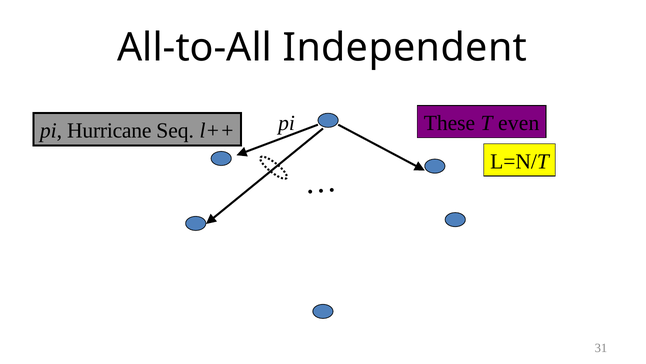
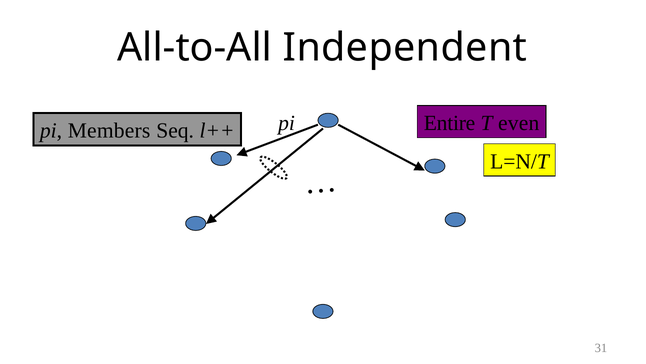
These: These -> Entire (450, 123)
Hurricane: Hurricane -> Members (109, 131)
